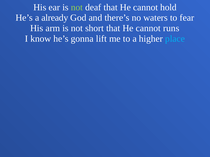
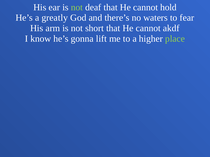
already: already -> greatly (55, 18)
runs: runs -> akdf (171, 28)
place colour: light blue -> light green (175, 39)
